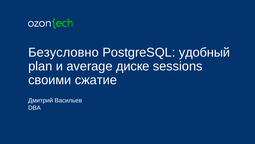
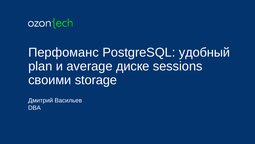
Безусловно: Безусловно -> Перфоманс (64, 52)
сжатие: сжатие -> storage (96, 80)
